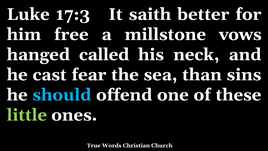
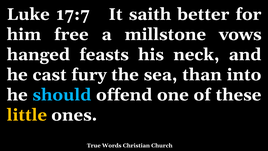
17:3: 17:3 -> 17:7 (73, 14)
called: called -> feasts (104, 55)
fear: fear -> fury (89, 75)
sins: sins -> into (244, 75)
little colour: light green -> yellow (27, 115)
